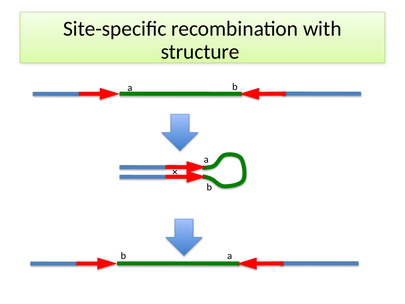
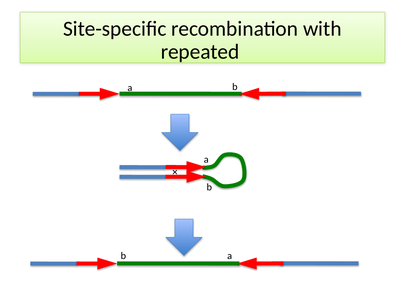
structure: structure -> repeated (200, 52)
